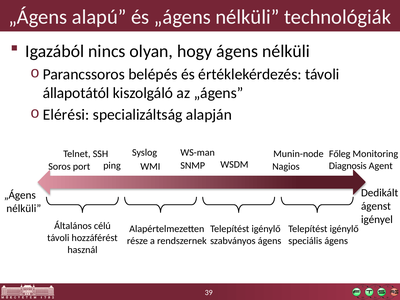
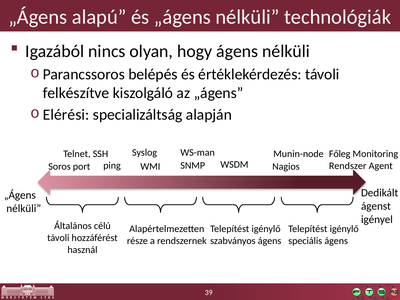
állapotától: állapotától -> felkészítve (76, 93)
Diagnosis: Diagnosis -> Rendszer (348, 166)
